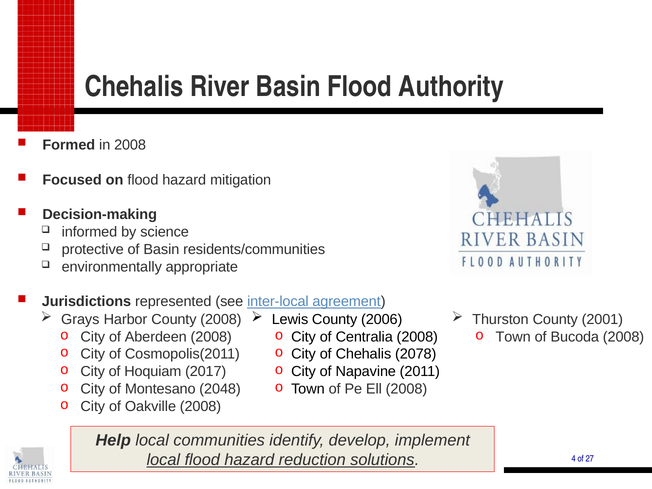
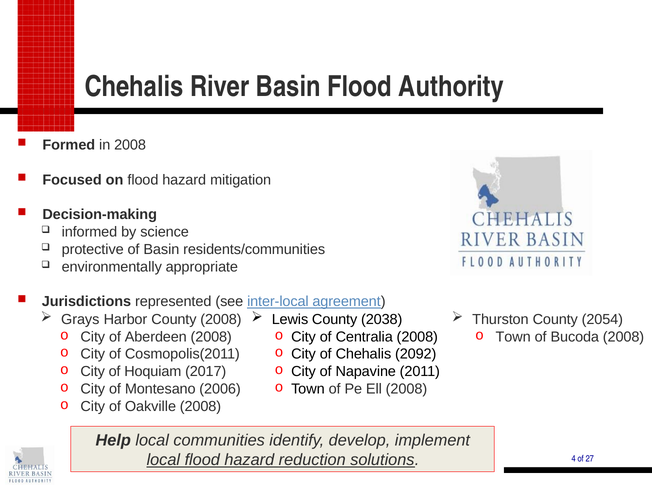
2001: 2001 -> 2054 (602, 319)
2006: 2006 -> 2038 (382, 319)
2078: 2078 -> 2092 (416, 354)
2048: 2048 -> 2006 (220, 389)
